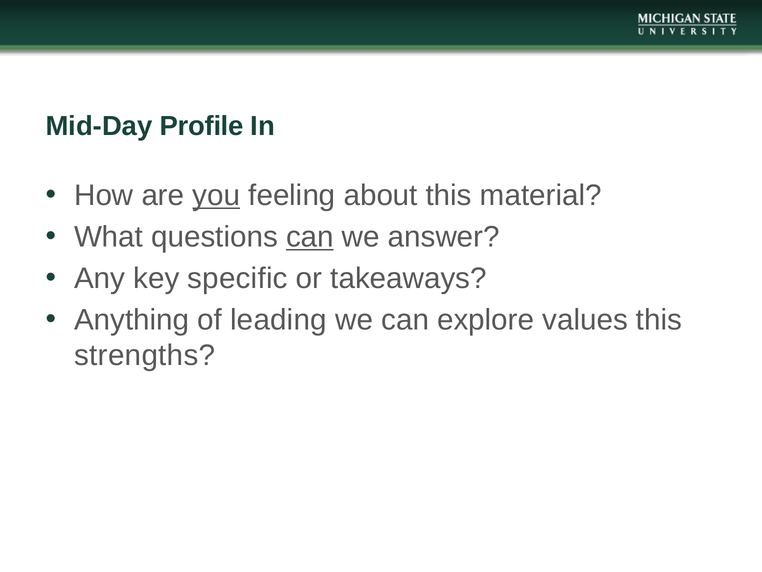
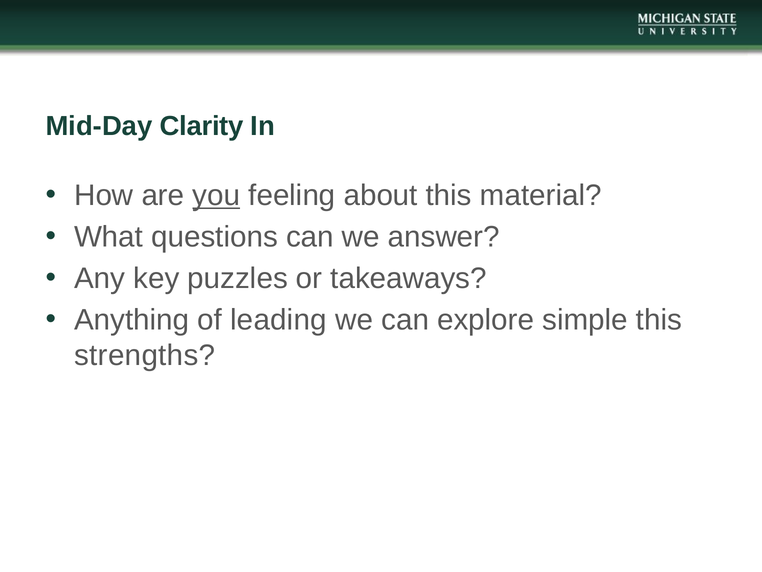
Profile: Profile -> Clarity (202, 126)
can underline: present -> none (310, 237)
specific: specific -> puzzles (238, 278)
values: values -> simple (585, 320)
